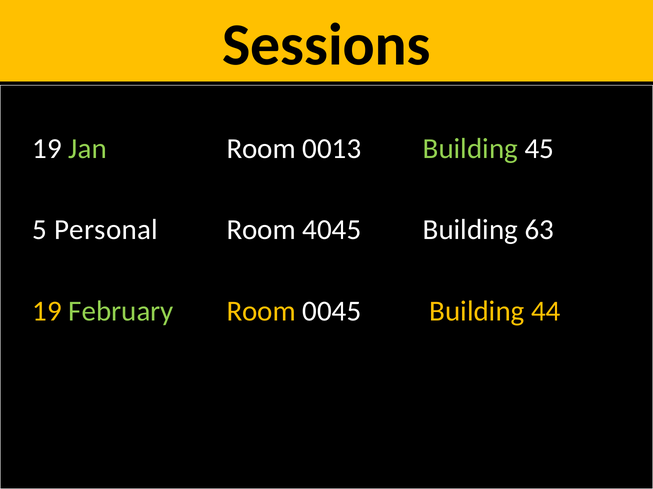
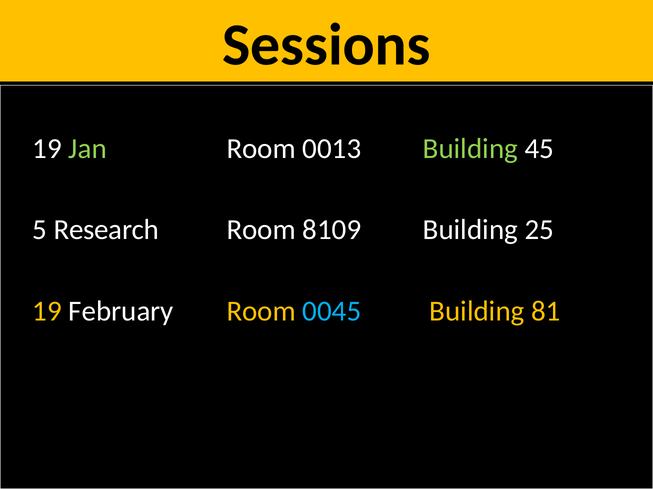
Personal: Personal -> Research (106, 230)
4045: 4045 -> 8109 (332, 230)
63: 63 -> 25 (539, 230)
February colour: light green -> white (121, 312)
0045 colour: white -> light blue (332, 312)
44: 44 -> 81 (546, 312)
